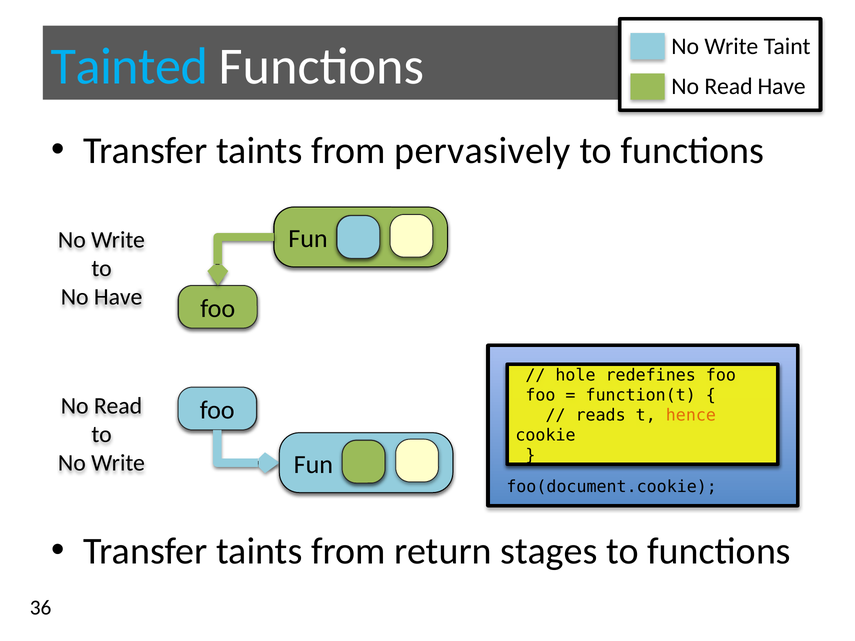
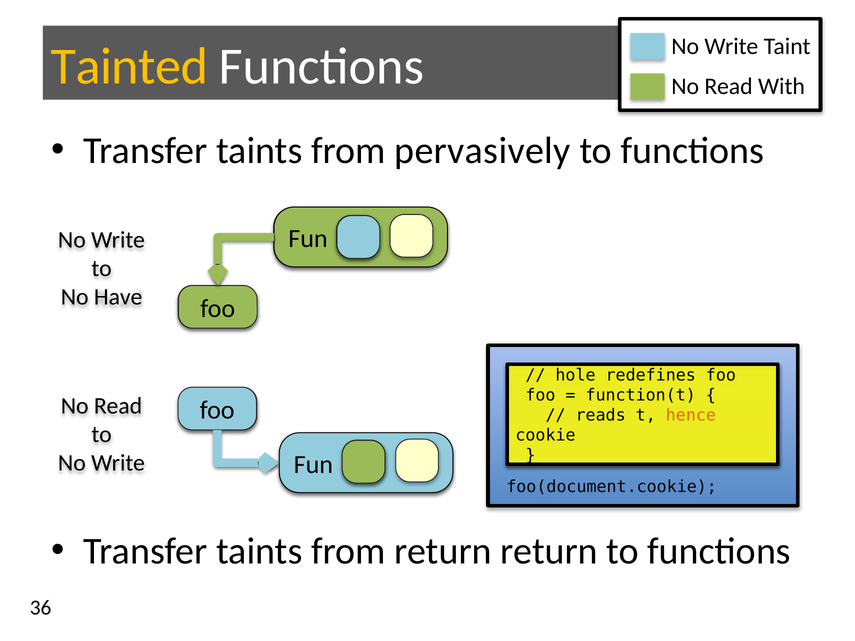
Tainted colour: light blue -> yellow (129, 66)
Read Have: Have -> With (781, 86)
return stages: stages -> return (549, 552)
